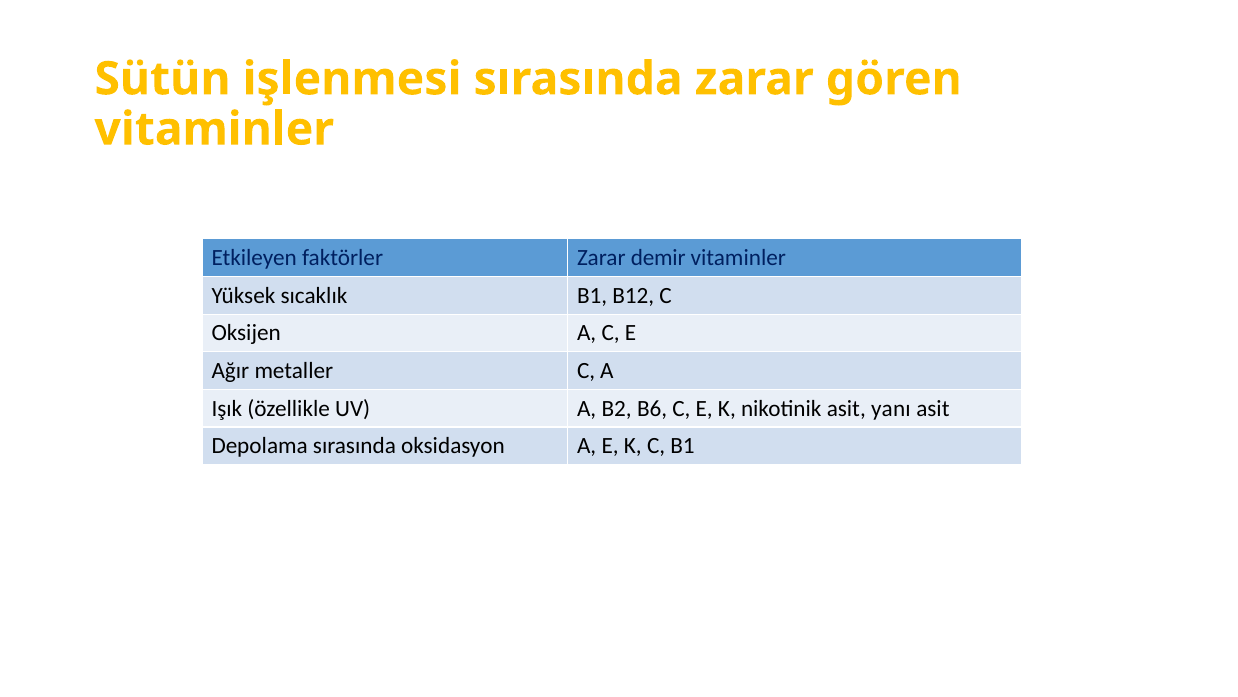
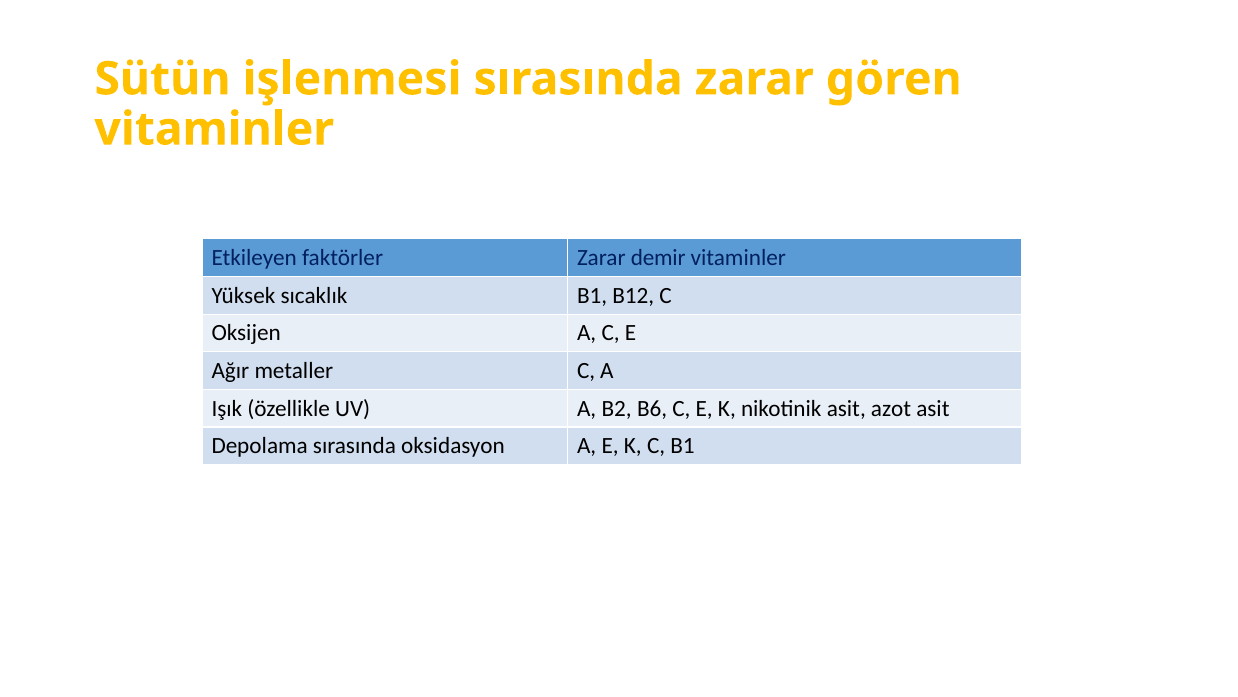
yanı: yanı -> azot (891, 408)
